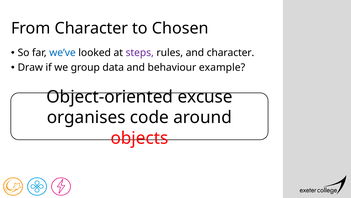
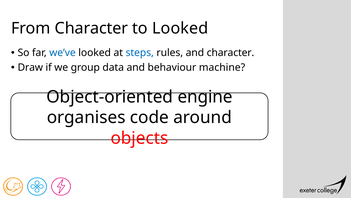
to Chosen: Chosen -> Looked (180, 28)
steps colour: purple -> blue (140, 53)
example: example -> machine (222, 67)
excuse: excuse -> engine (205, 97)
